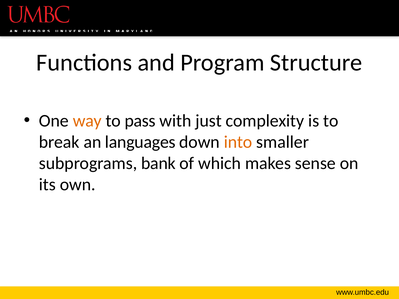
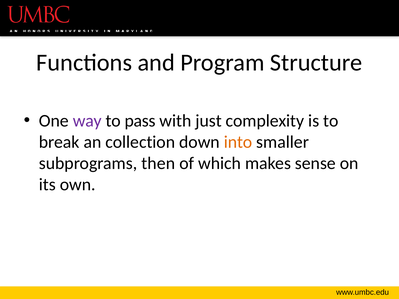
way colour: orange -> purple (87, 121)
languages: languages -> collection (140, 142)
bank: bank -> then (158, 163)
